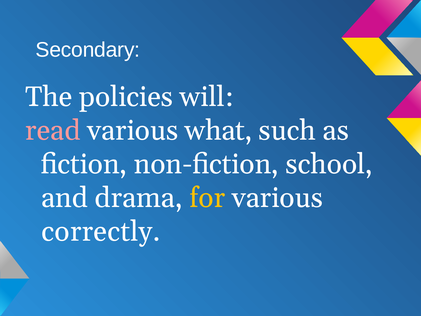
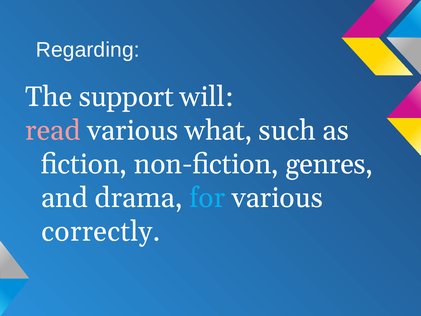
Secondary: Secondary -> Regarding (88, 50)
policies: policies -> support (126, 97)
school: school -> genres (329, 164)
for colour: yellow -> light blue (207, 198)
